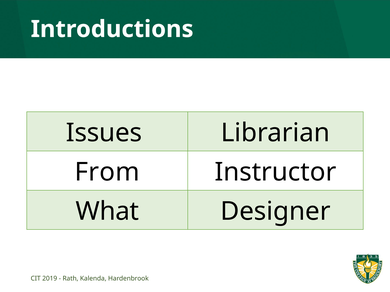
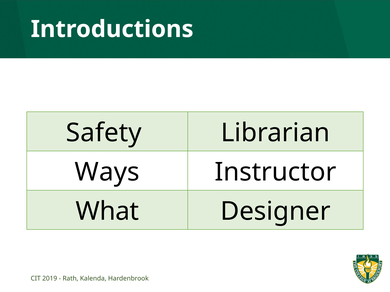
Issues: Issues -> Safety (104, 133)
From: From -> Ways (107, 172)
